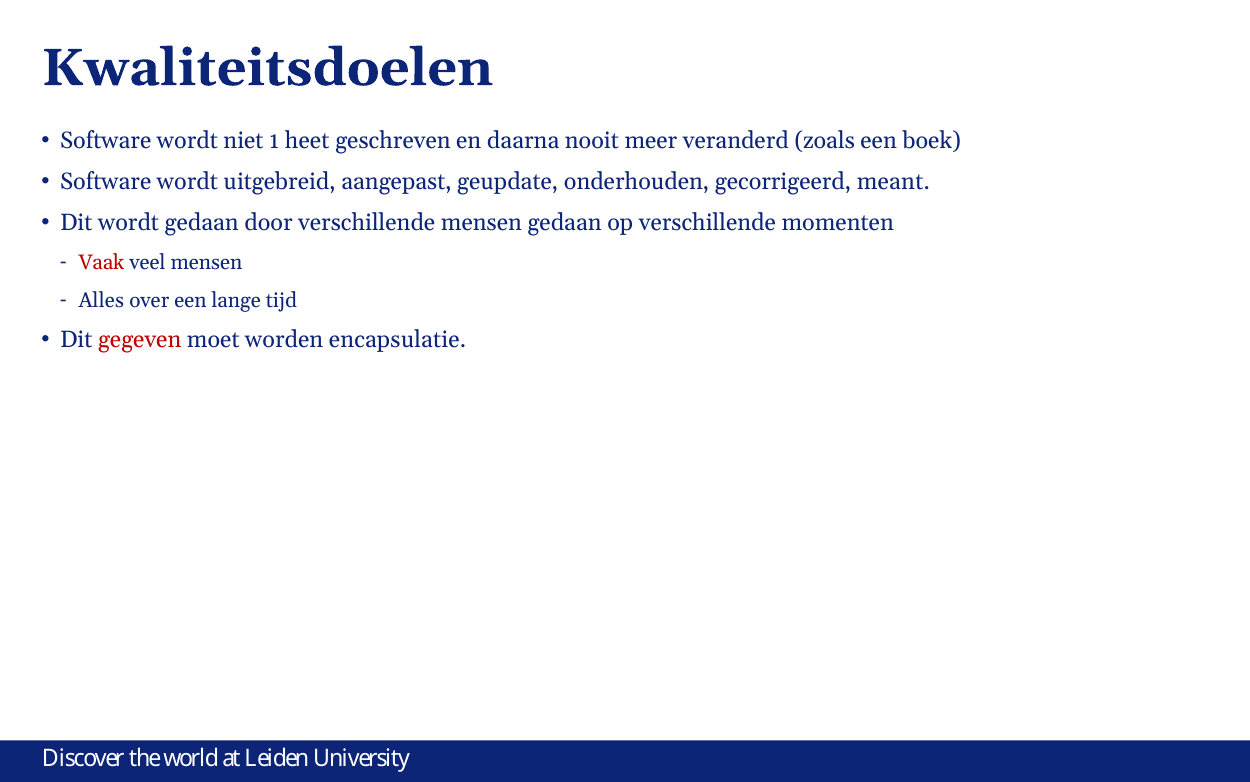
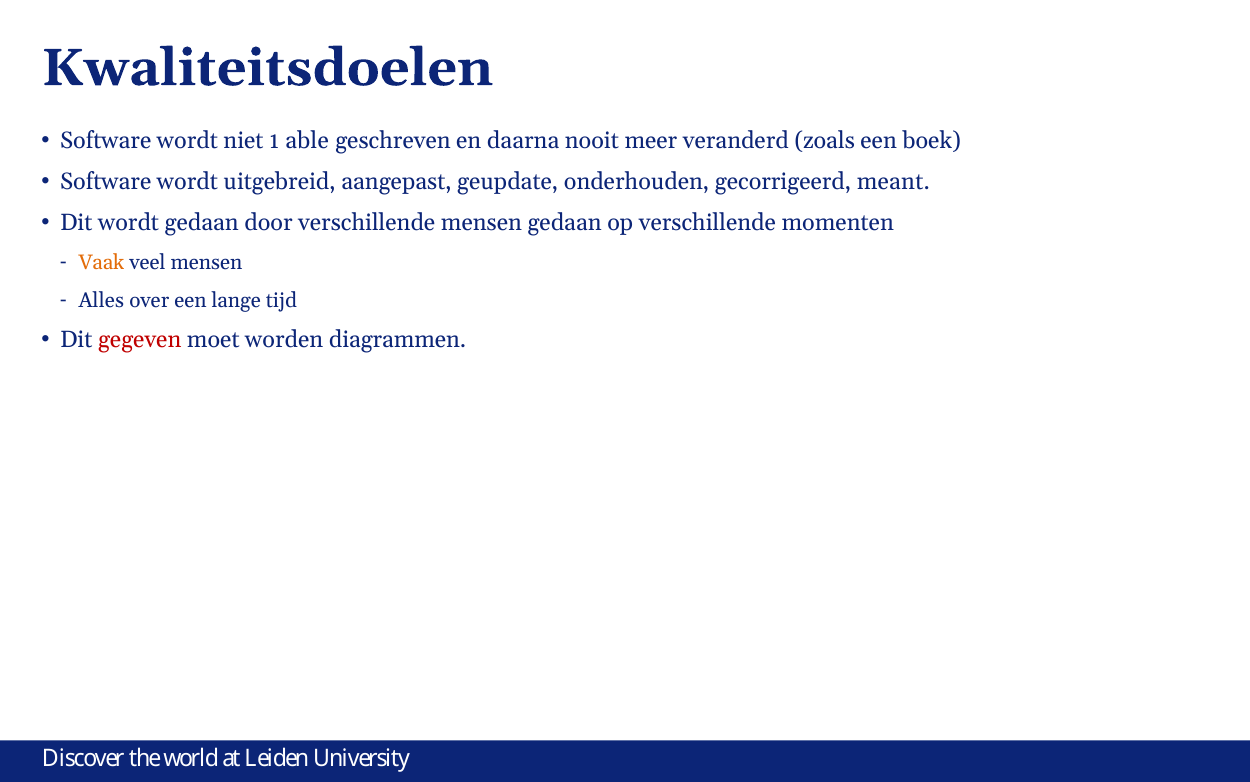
heet: heet -> able (307, 141)
Vaak colour: red -> orange (101, 262)
encapsulatie: encapsulatie -> diagrammen (398, 340)
